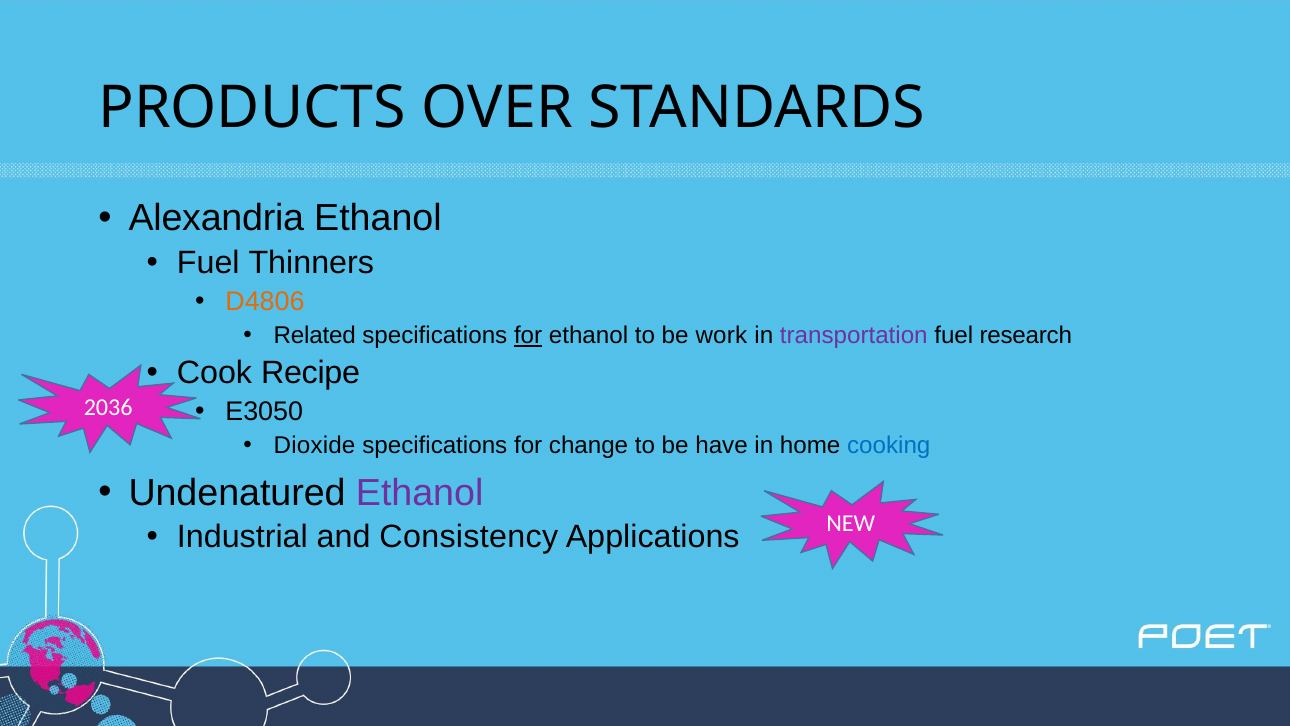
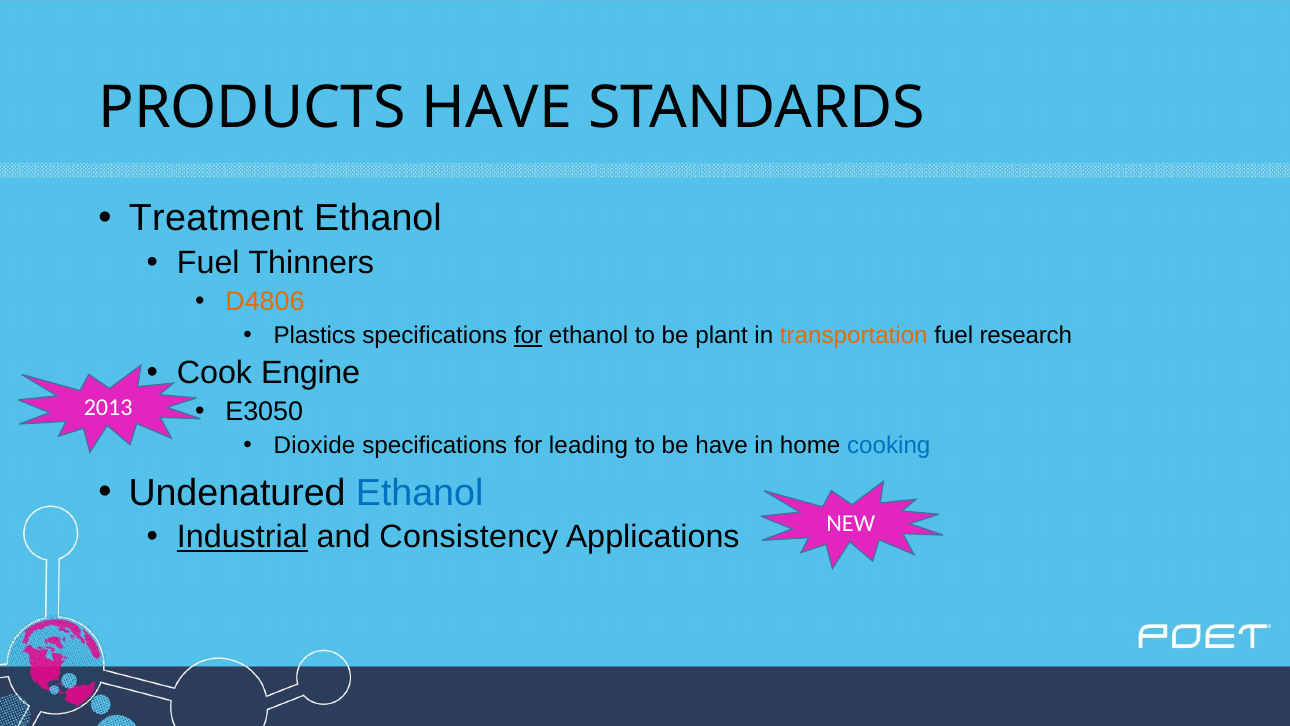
PRODUCTS OVER: OVER -> HAVE (497, 108)
Alexandria: Alexandria -> Treatment (216, 218)
Related: Related -> Plastics (315, 336)
work: work -> plant (722, 336)
transportation colour: purple -> orange (854, 336)
Recipe: Recipe -> Engine (311, 373)
2036: 2036 -> 2013 (108, 407)
change: change -> leading (588, 446)
Ethanol colour: purple -> blue (420, 492)
Industrial underline: none -> present (242, 537)
